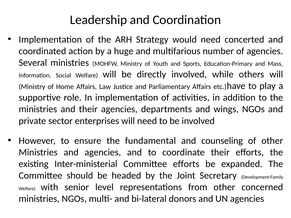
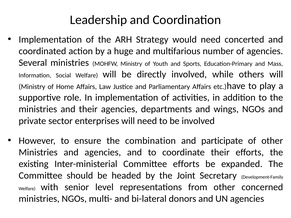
fundamental: fundamental -> combination (150, 141)
counseling: counseling -> participate (222, 141)
